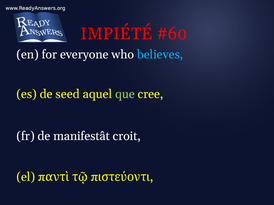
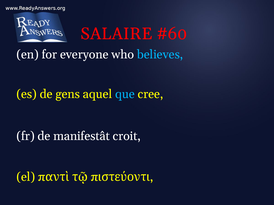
IMPIÉTÉ: IMPIÉTÉ -> SALAIRE (117, 34)
seed: seed -> gens (68, 94)
que colour: light green -> light blue (125, 94)
